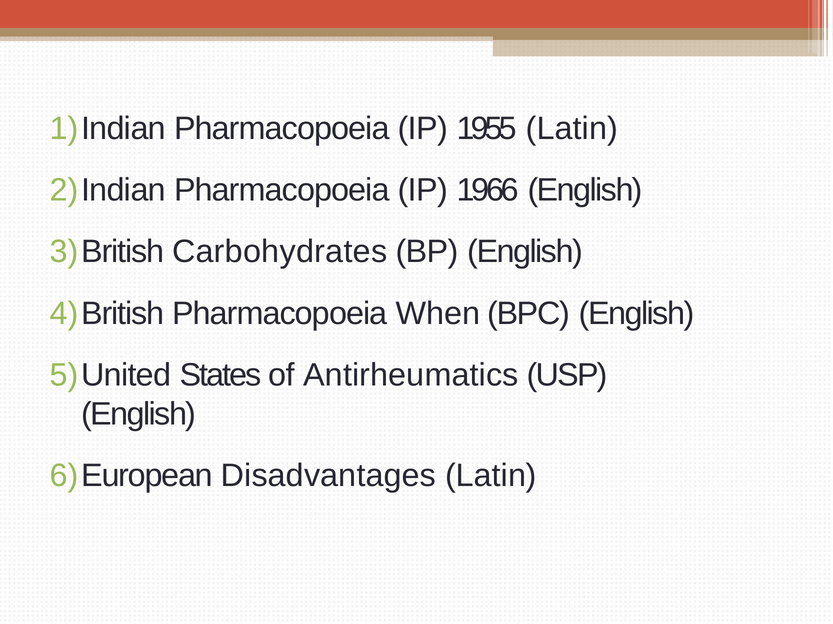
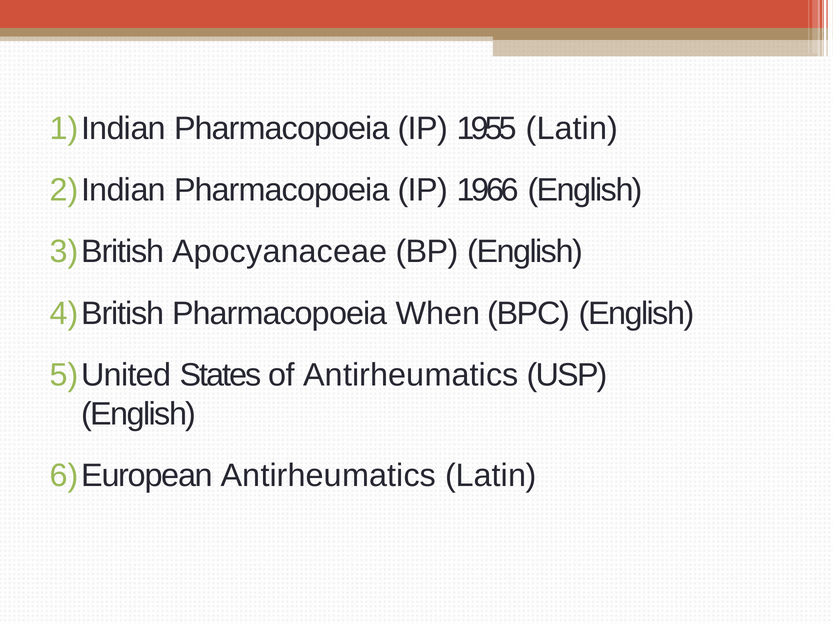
Carbohydrates: Carbohydrates -> Apocyanaceae (280, 252)
Disadvantages: Disadvantages -> Antirheumatics (328, 476)
